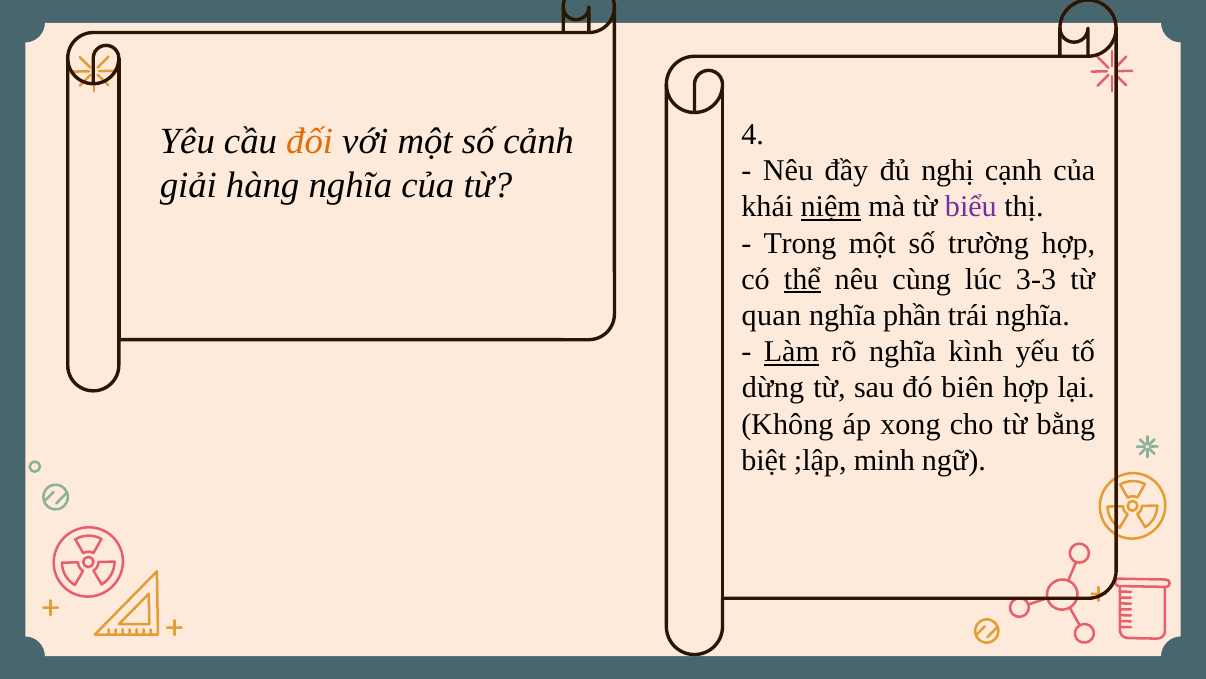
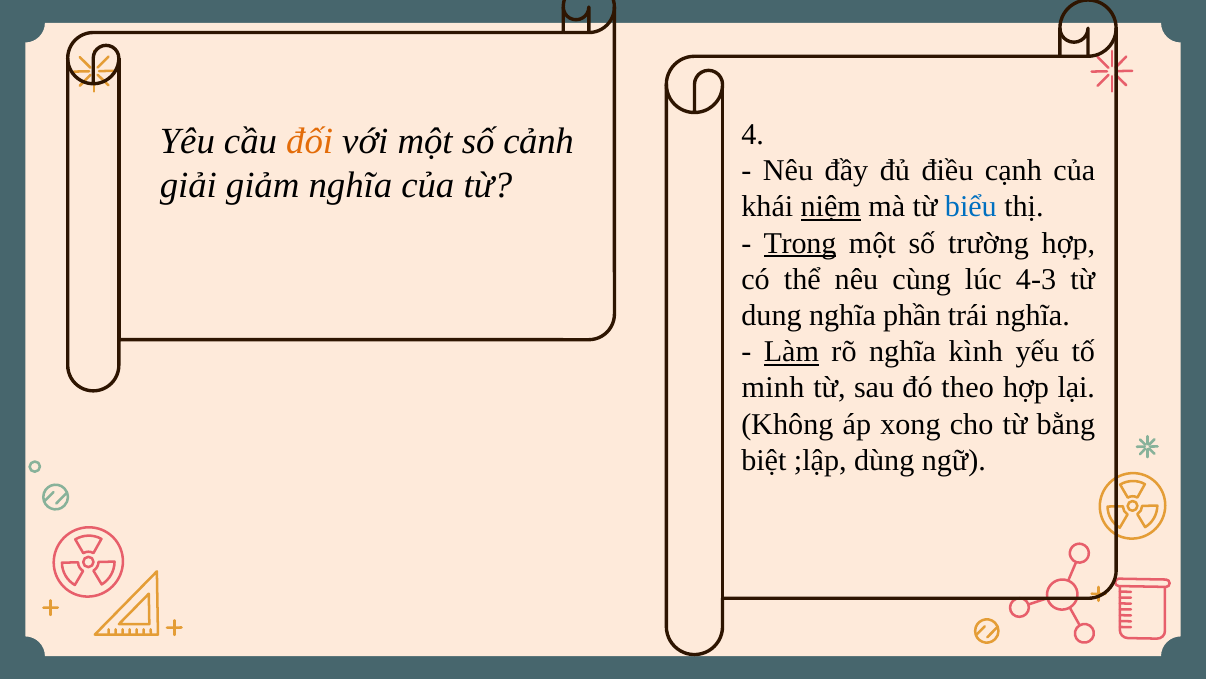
nghị: nghị -> điều (947, 170)
hàng: hàng -> giảm (263, 185)
biểu colour: purple -> blue (971, 207)
Trong underline: none -> present (800, 243)
thể underline: present -> none (802, 279)
3-3: 3-3 -> 4-3 (1036, 279)
quan: quan -> dung (772, 315)
dừng: dừng -> minh (773, 388)
biên: biên -> theo (968, 388)
minh: minh -> dùng (884, 460)
